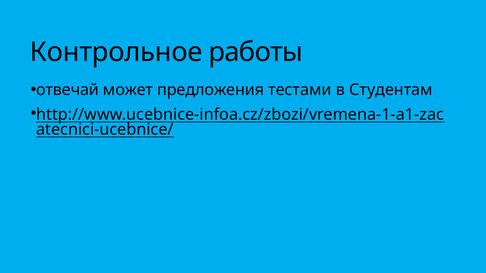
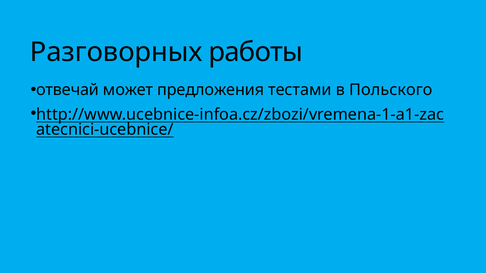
Контрольное: Контрольное -> Разговорных (116, 52)
Студентам: Студентам -> Польского (391, 90)
